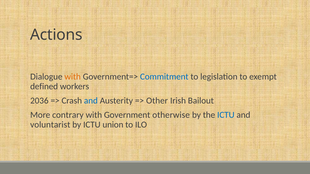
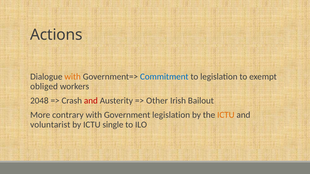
defined: defined -> obliged (44, 86)
2036: 2036 -> 2048 (39, 101)
and colour: blue -> red (91, 101)
Government otherwise: otherwise -> legislation (171, 115)
ICTU colour: blue -> orange (226, 115)
union: union -> single (113, 125)
